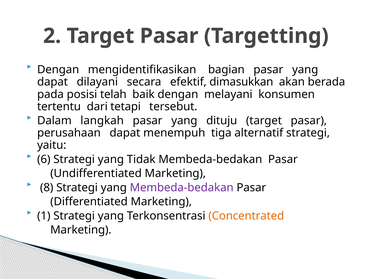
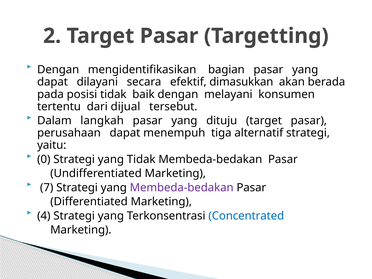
posisi telah: telah -> tidak (113, 94)
tetapi: tetapi -> dijual (126, 107)
6: 6 -> 0 (44, 159)
8: 8 -> 7 (47, 188)
1: 1 -> 4 (44, 216)
Concentrated colour: orange -> blue (246, 216)
